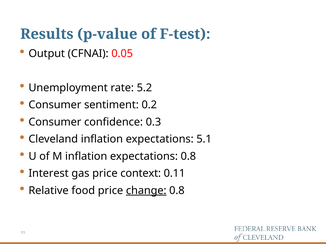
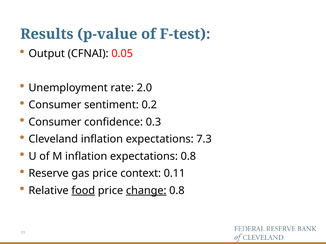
5.2: 5.2 -> 2.0 (144, 88)
5.1: 5.1 -> 7.3 (204, 139)
Interest: Interest -> Reserve (49, 174)
food underline: none -> present (83, 191)
